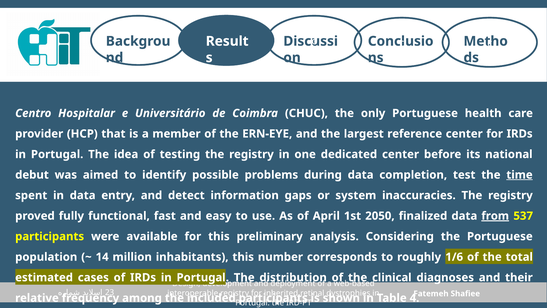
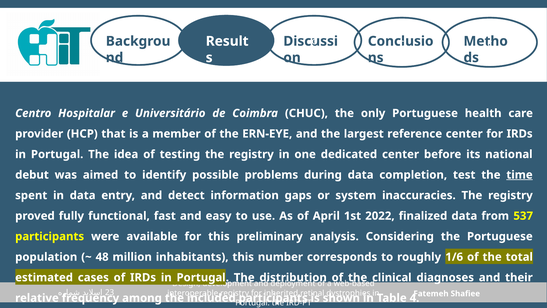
2050: 2050 -> 2022 (380, 216)
from underline: present -> none (495, 216)
14: 14 -> 48 (102, 257)
